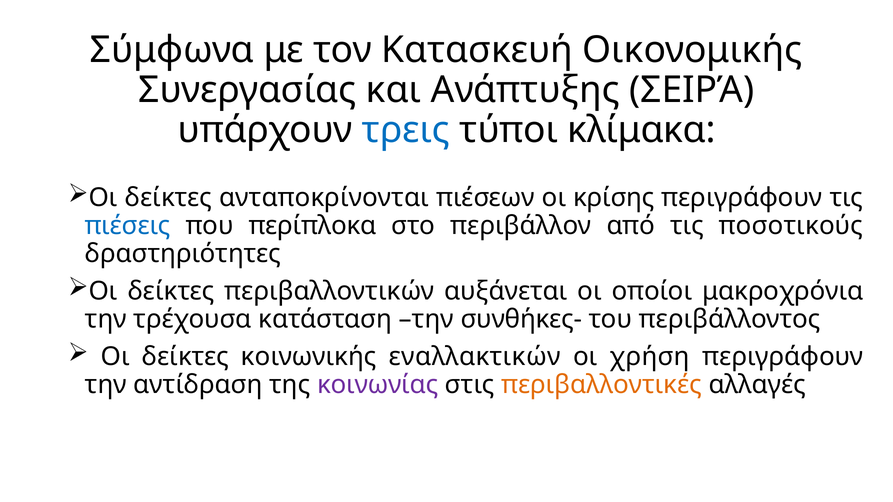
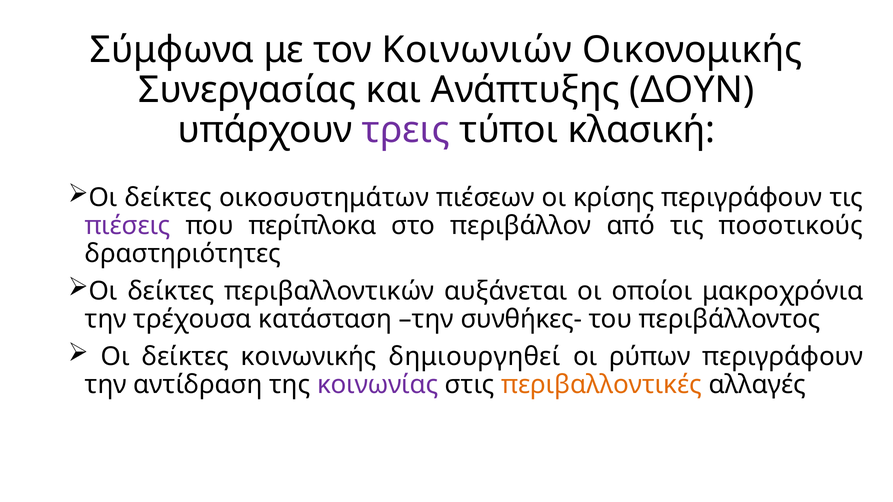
Κατασκευή: Κατασκευή -> Κοινωνιών (477, 50)
ΣΕΙΡΆ: ΣΕΙΡΆ -> ΔΟΥΝ (692, 90)
τρεις colour: blue -> purple (406, 130)
κλίμακα: κλίμακα -> κλασική (641, 130)
ανταποκρίνονται: ανταποκρίνονται -> οικοσυστημάτων (324, 198)
πιέσεις colour: blue -> purple (128, 226)
εναλλακτικών: εναλλακτικών -> δημιουργηθεί (475, 357)
χρήση: χρήση -> ρύπων (650, 357)
